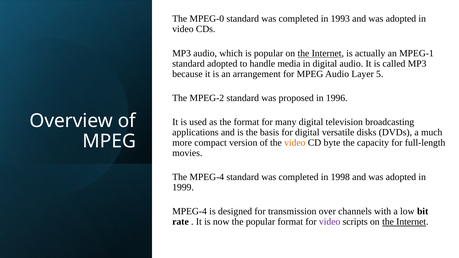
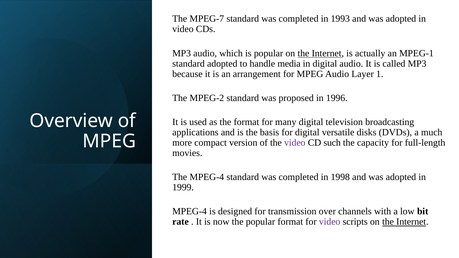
MPEG-0: MPEG-0 -> MPEG-7 (207, 19)
5: 5 -> 1 (380, 74)
video colour: orange -> purple (295, 143)
byte: byte -> such (332, 143)
